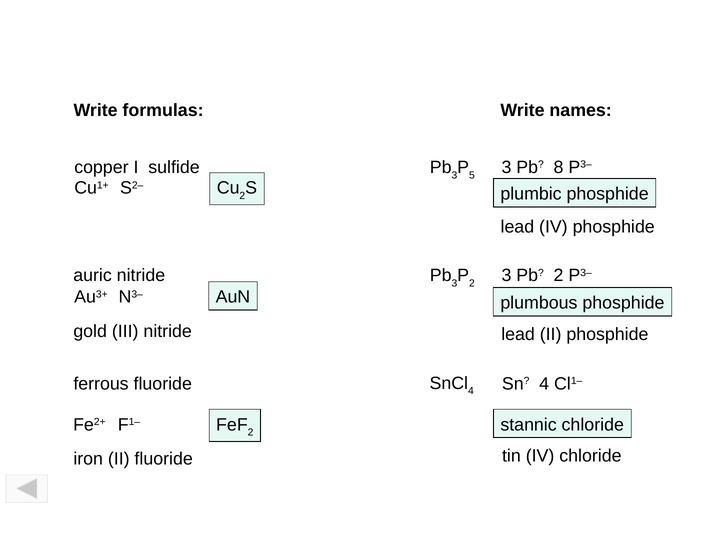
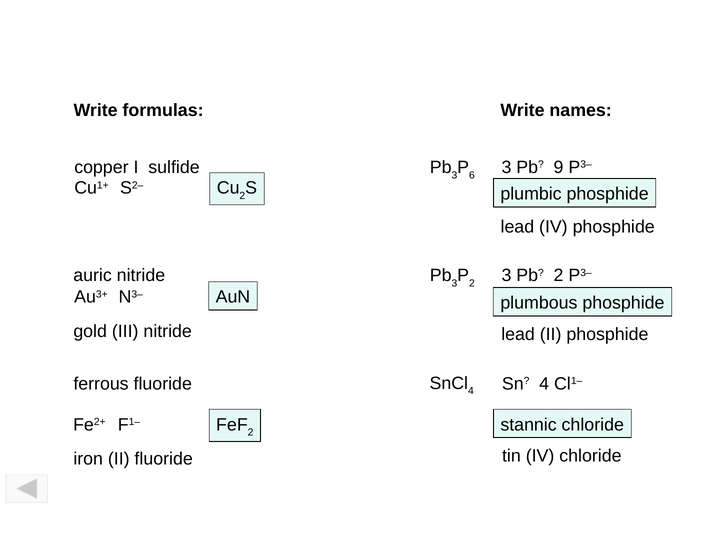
5: 5 -> 6 (472, 175)
8: 8 -> 9 (559, 167)
